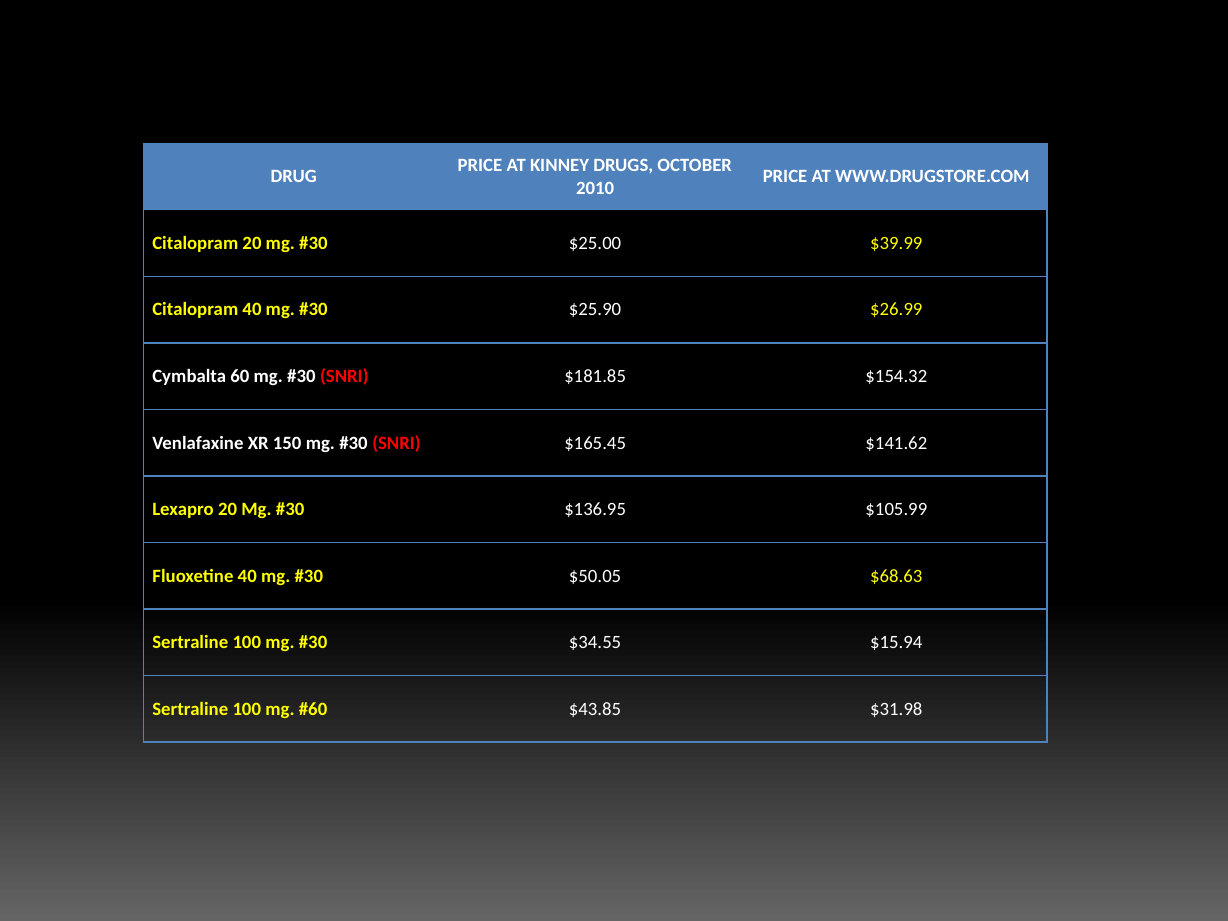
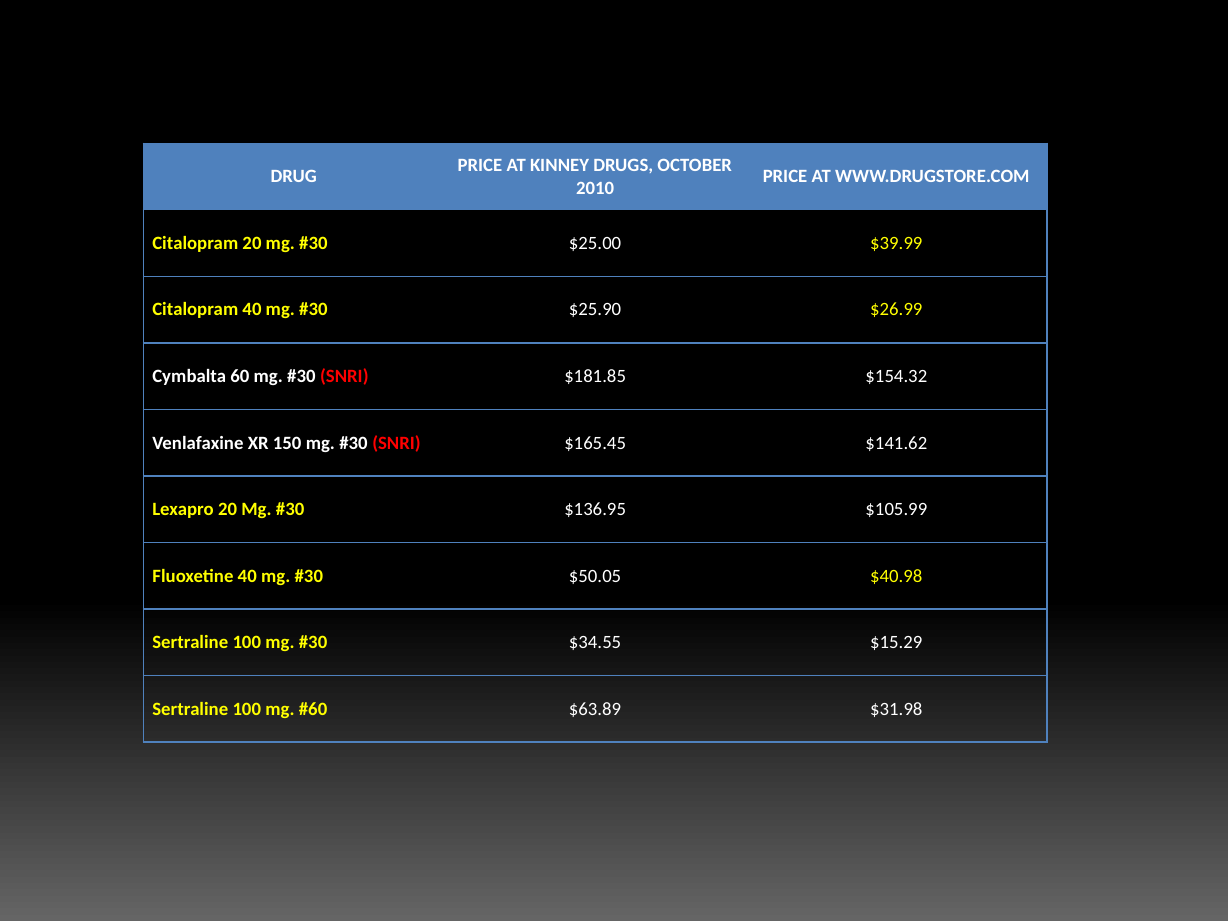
$68.63: $68.63 -> $40.98 (896, 576)
$15.94: $15.94 -> $15.29 (896, 642)
$43.85: $43.85 -> $63.89 (595, 709)
